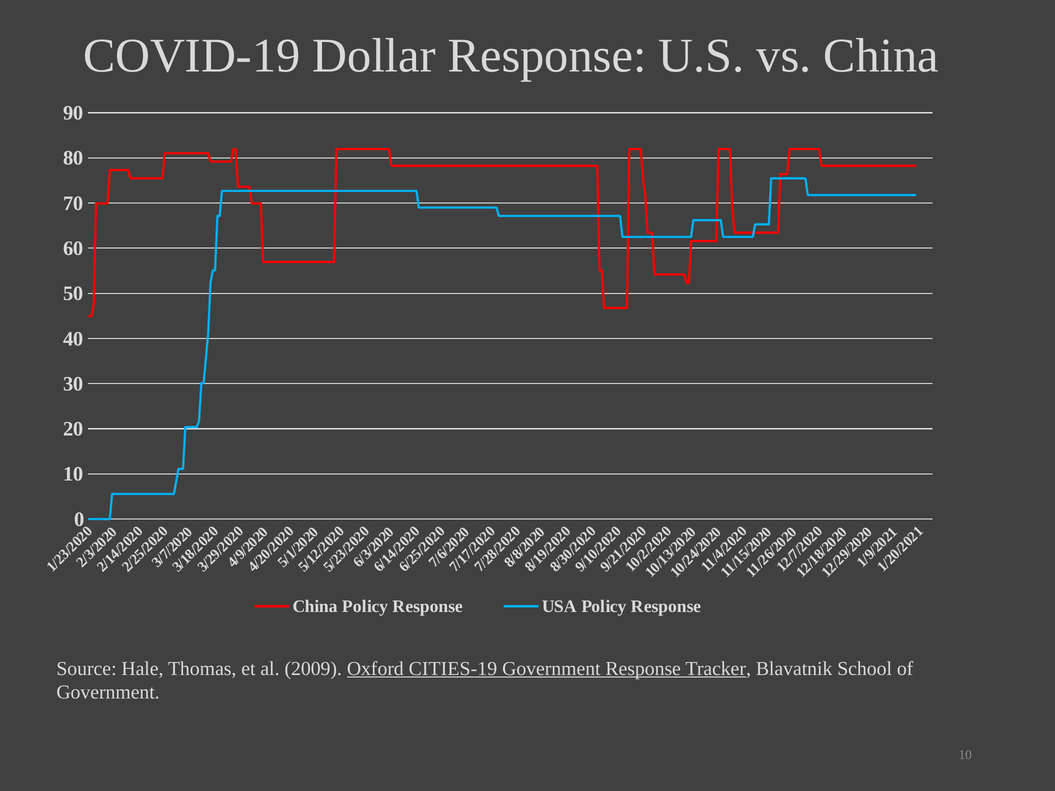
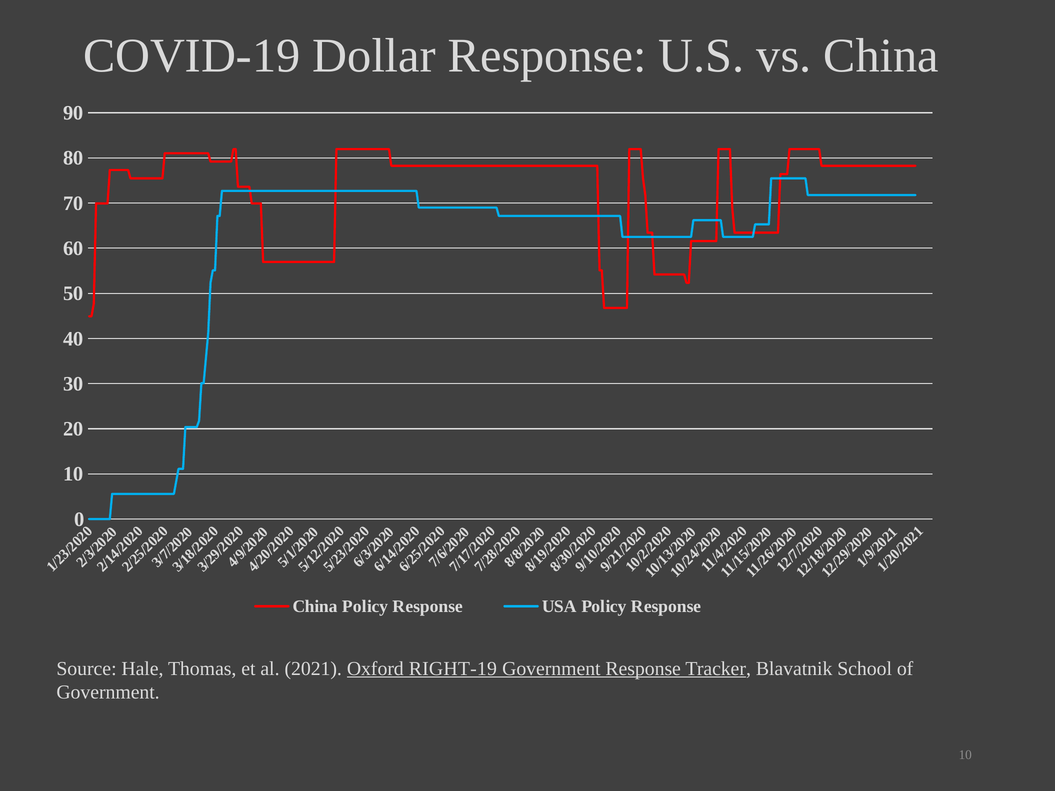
2009: 2009 -> 2021 (313, 669)
CITIES-19: CITIES-19 -> RIGHT-19 (453, 669)
